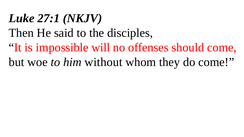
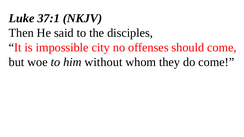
27:1: 27:1 -> 37:1 (49, 18)
will: will -> city (101, 48)
